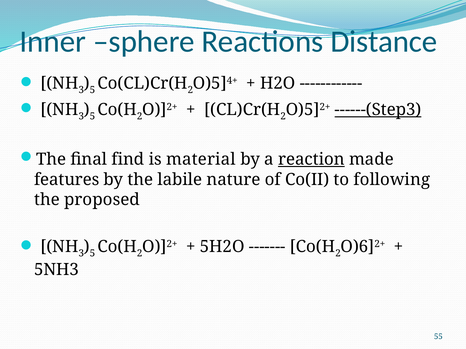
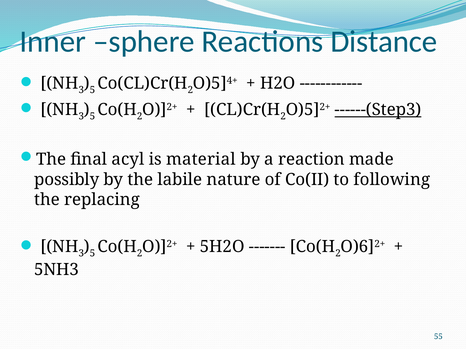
find: find -> acyl (128, 160)
reaction underline: present -> none (311, 160)
features: features -> possibly (67, 180)
proposed: proposed -> replacing (102, 200)
